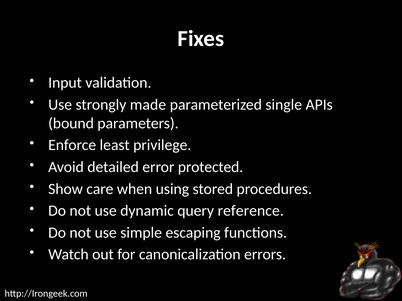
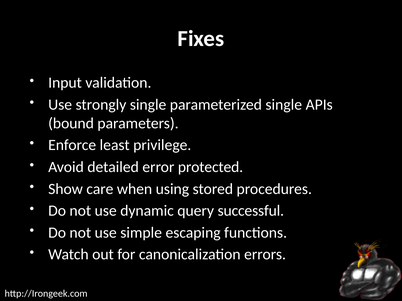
strongly made: made -> single (148, 105)
reference: reference -> successful (251, 211)
